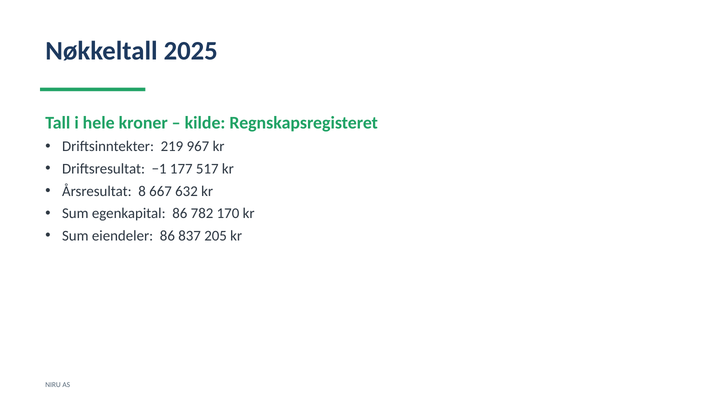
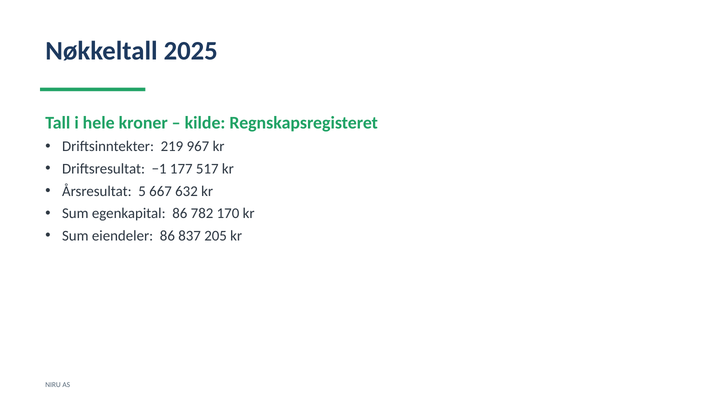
8: 8 -> 5 (142, 191)
